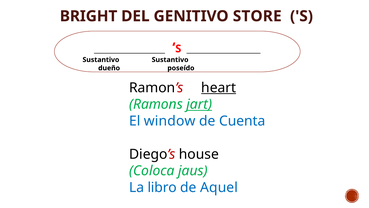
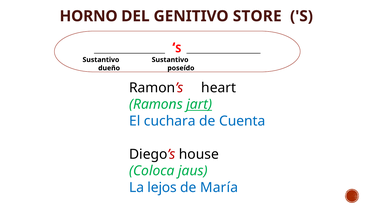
BRIGHT: BRIGHT -> HORNO (89, 16)
heart underline: present -> none (219, 88)
window: window -> cuchara (170, 121)
libro: libro -> lejos (162, 187)
Aquel: Aquel -> María (219, 187)
